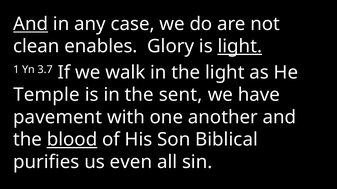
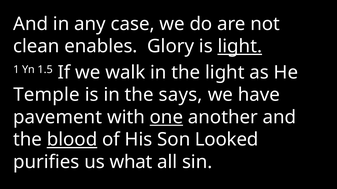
And underline: present -> none (31, 24)
3.7: 3.7 -> 1.5 (45, 70)
sent: sent -> says (181, 95)
one underline: none -> present (166, 118)
Biblical: Biblical -> Looked (227, 140)
even: even -> what (131, 162)
